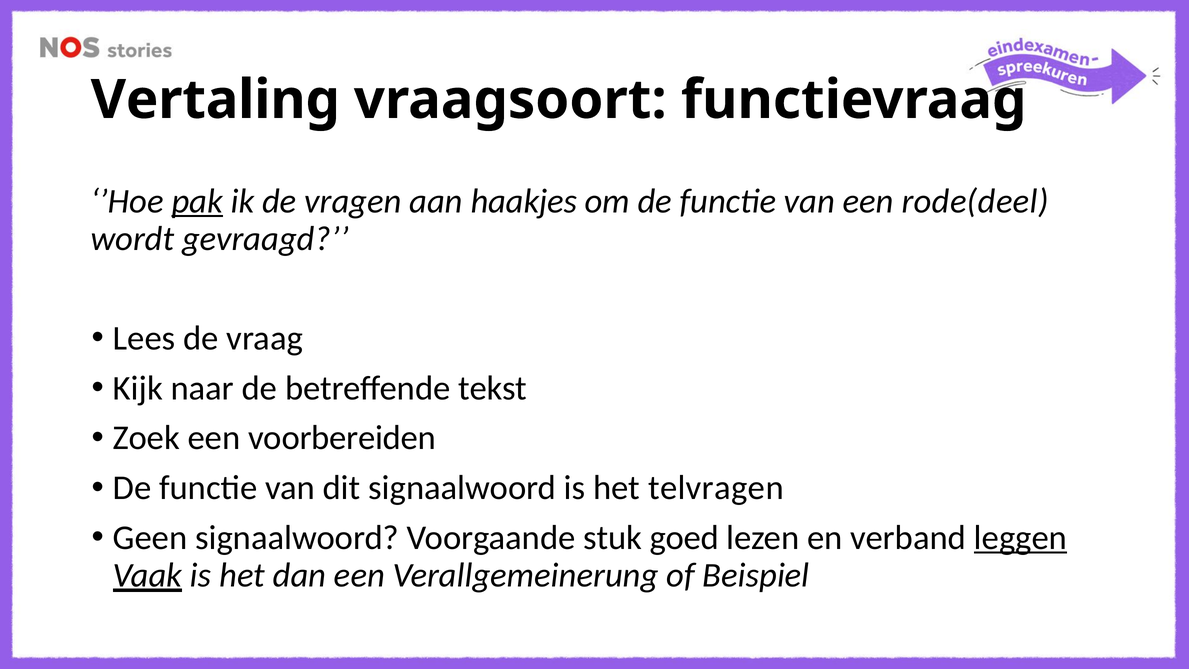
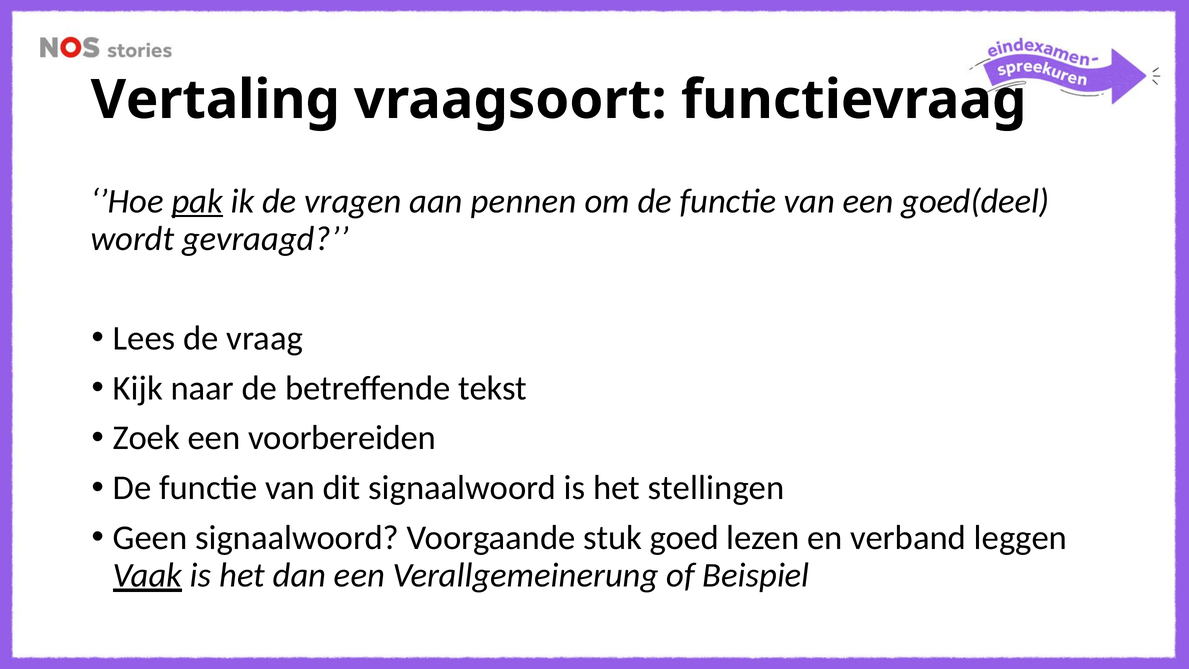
haakjes: haakjes -> pennen (524, 201)
rode(deel: rode(deel -> goed(deel (975, 201)
telvragen: telvragen -> stellingen (716, 488)
leggen underline: present -> none (1021, 538)
